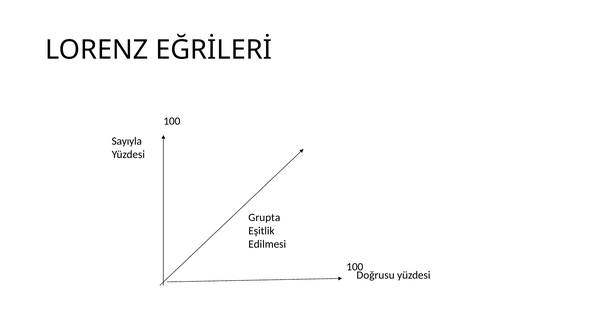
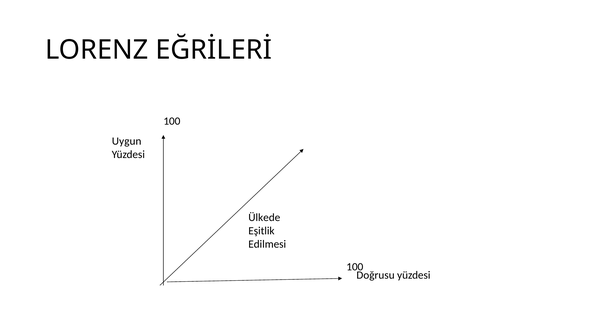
Sayıyla: Sayıyla -> Uygun (127, 141)
Grupta: Grupta -> Ülkede (264, 218)
